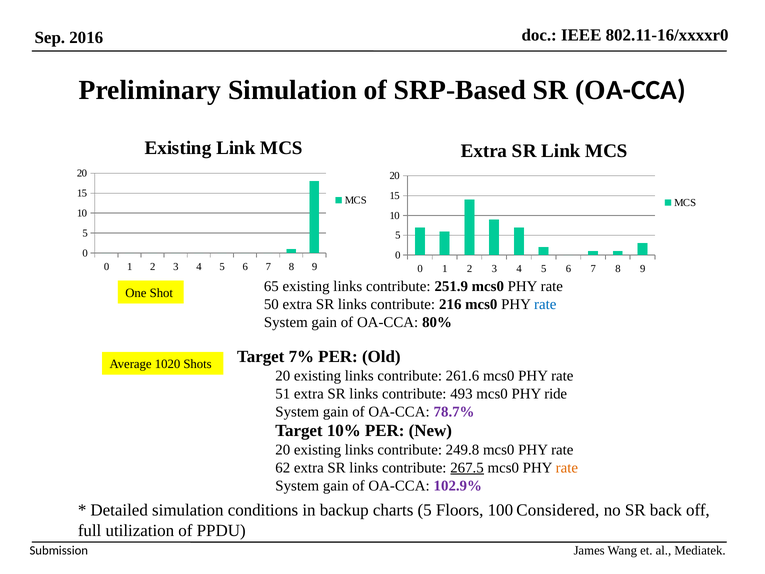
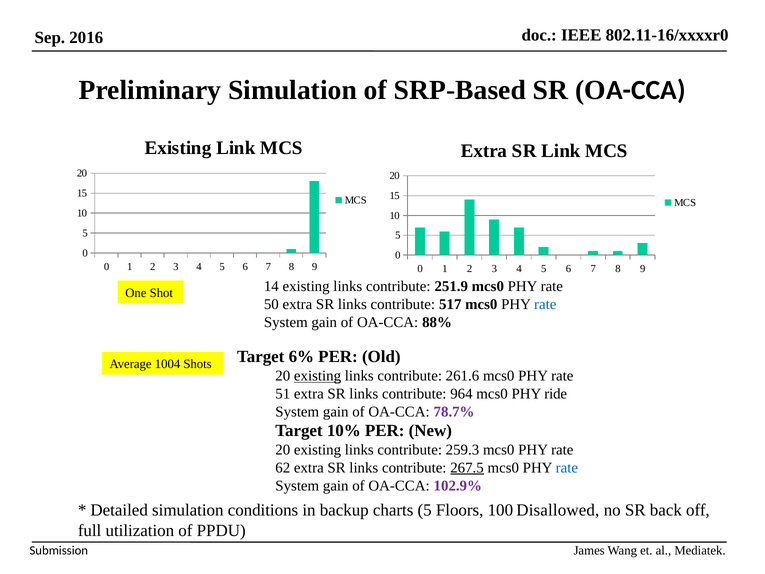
65: 65 -> 14 (271, 286)
216: 216 -> 517 (450, 304)
80%: 80% -> 88% (437, 322)
1020: 1020 -> 1004 (168, 364)
7%: 7% -> 6% (301, 357)
existing underline: none -> present (318, 376)
493: 493 -> 964 (461, 394)
249.8: 249.8 -> 259.3 (462, 450)
rate colour: orange -> blue (567, 468)
Considered: Considered -> Disallowed (558, 510)
